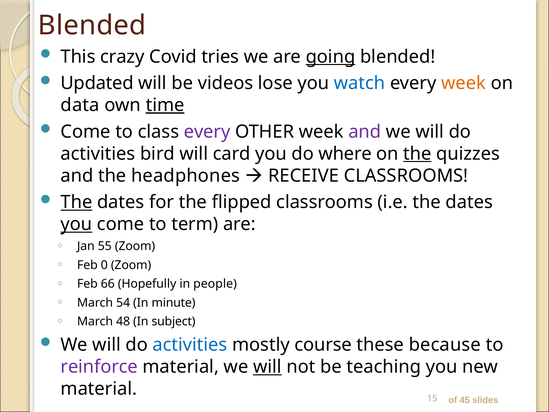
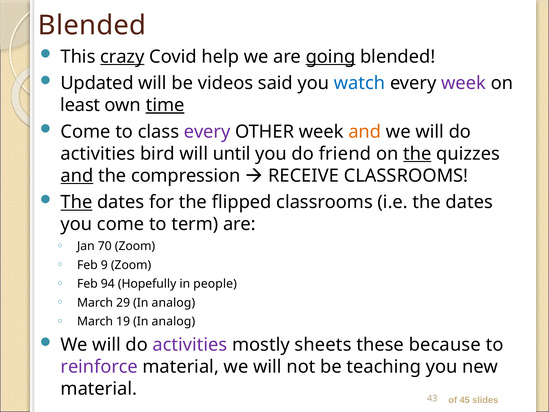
crazy underline: none -> present (122, 57)
tries: tries -> help (220, 57)
lose: lose -> said (275, 83)
week colour: orange -> purple (464, 83)
data: data -> least (80, 105)
and colour: purple -> orange (365, 132)
card: card -> until (232, 154)
where: where -> friend (345, 154)
and underline: none -> present (77, 176)
headphones: headphones -> compression (186, 176)
you underline: present -> none (76, 224)
55: 55 -> 70 (105, 246)
0: 0 -> 9 (104, 265)
66: 66 -> 94 (108, 284)
54: 54 -> 29 (123, 303)
minute: minute -> analog (173, 303)
48: 48 -> 19 (123, 321)
subject: subject -> analog (173, 321)
activities colour: blue -> purple (190, 345)
course: course -> sheets (323, 345)
will underline: present -> none (267, 367)
15: 15 -> 43 (432, 398)
